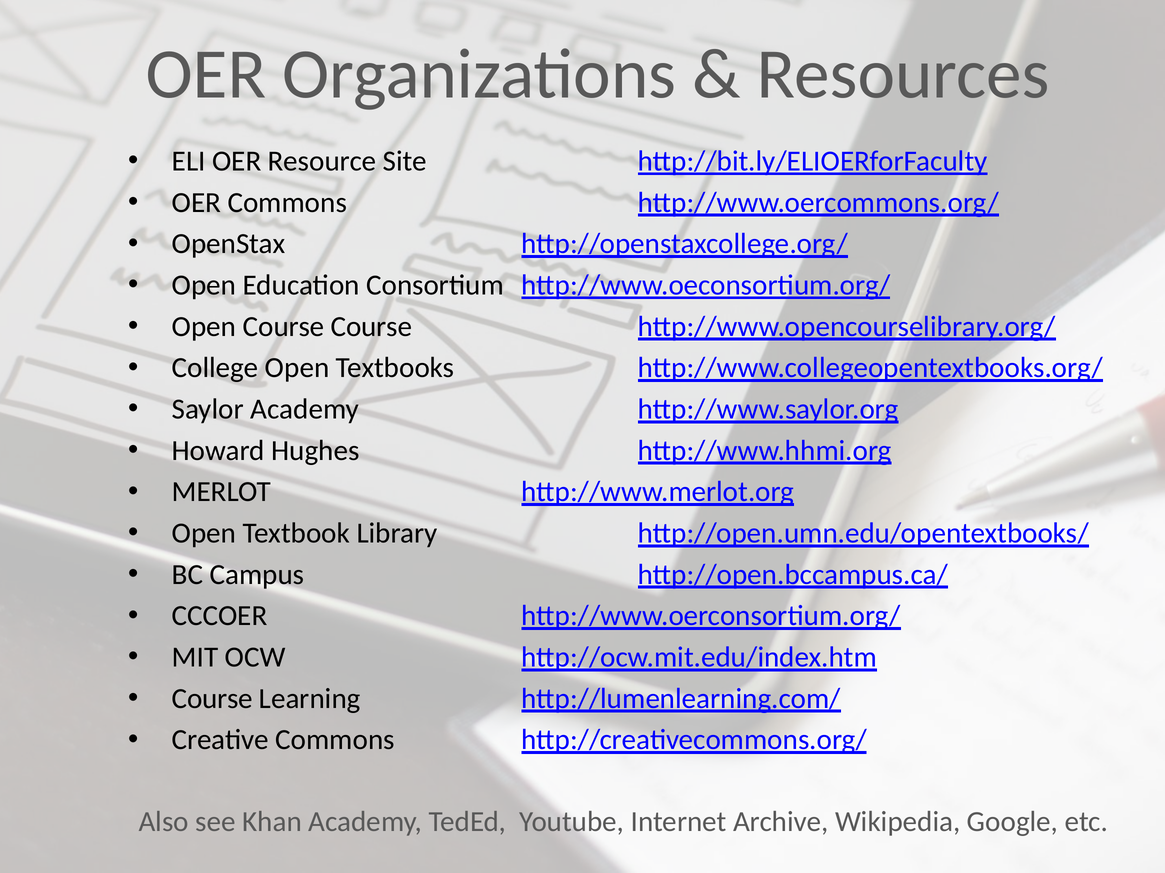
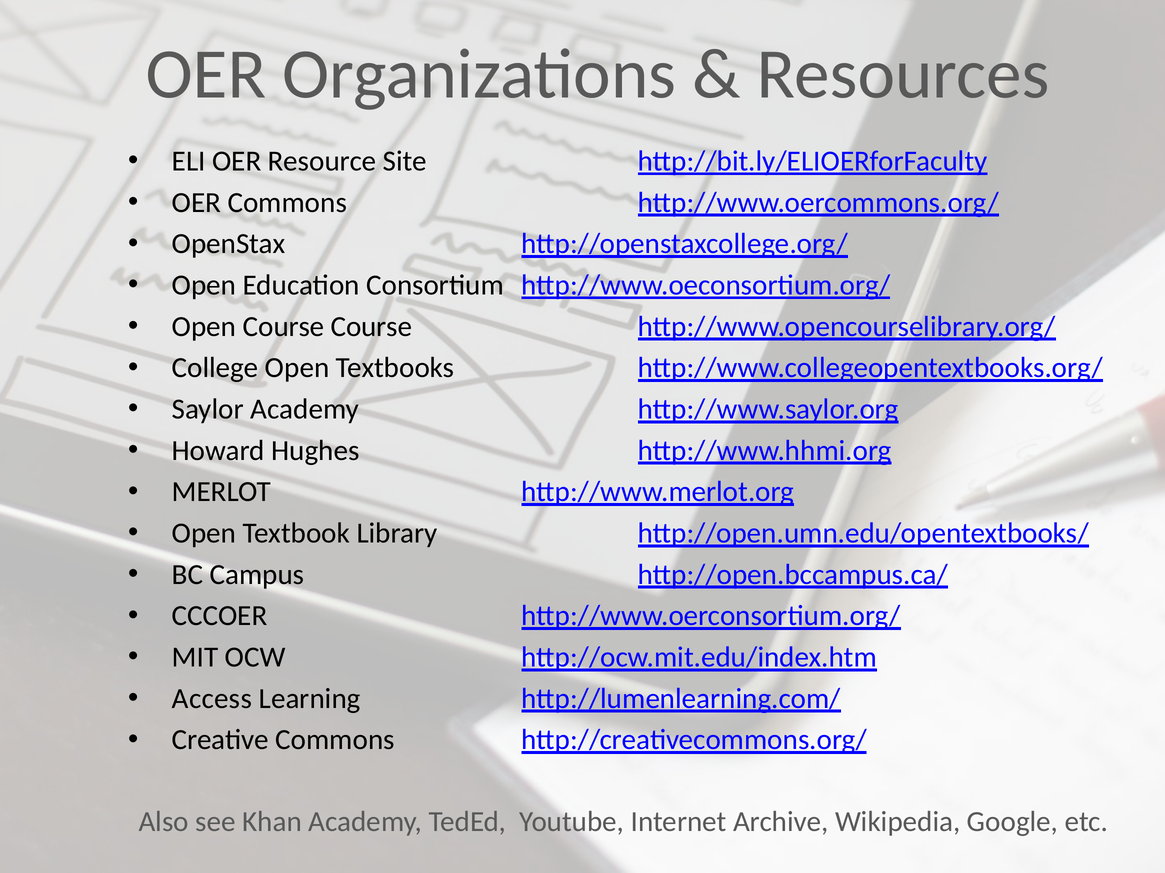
Course: Course -> Access (212, 699)
